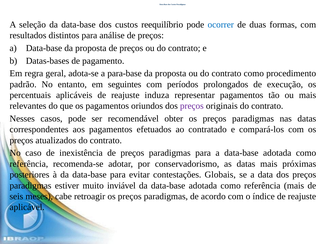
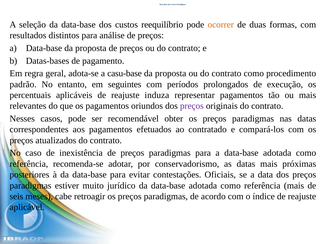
ocorrer colour: blue -> orange (221, 25)
para-base: para-base -> casu-base (125, 74)
Globais: Globais -> Oficiais (220, 175)
inviável: inviável -> jurídico (121, 186)
